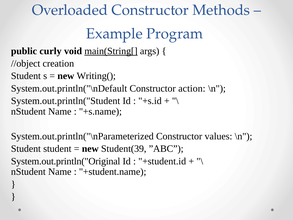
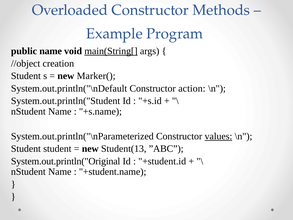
public curly: curly -> name (51, 51)
Writing(: Writing( -> Marker( (96, 76)
values underline: none -> present (218, 136)
Student(39: Student(39 -> Student(13 (124, 149)
